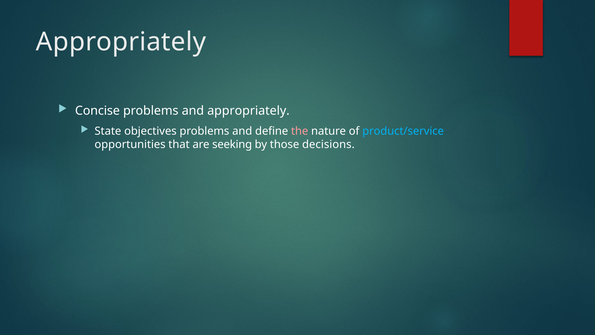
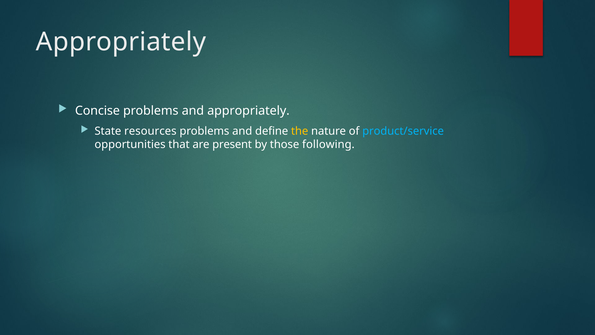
objectives: objectives -> resources (150, 131)
the colour: pink -> yellow (300, 131)
seeking: seeking -> present (232, 144)
decisions: decisions -> following (328, 144)
